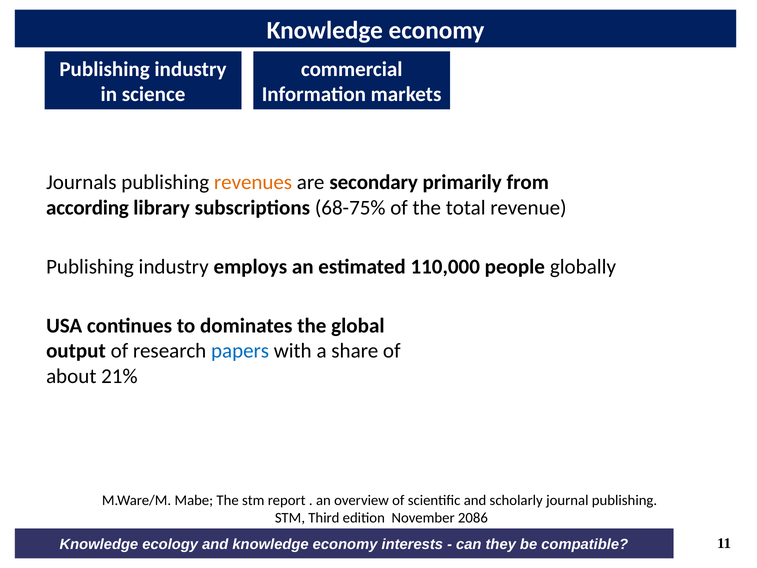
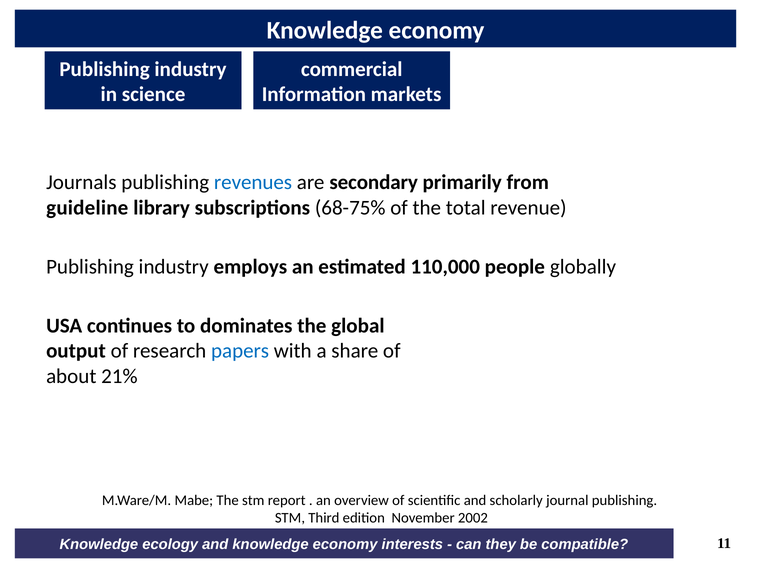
revenues colour: orange -> blue (253, 182)
according: according -> guideline (87, 208)
2086: 2086 -> 2002 (473, 518)
